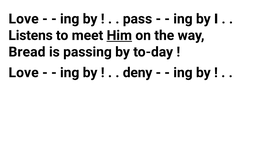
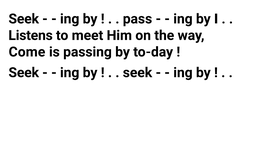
Love: Love -> Seek (24, 19)
Him underline: present -> none (119, 35)
Bread: Bread -> Come (27, 52)
Love: Love -> Seek (24, 73)
deny: deny -> seek (137, 73)
